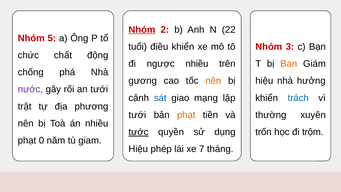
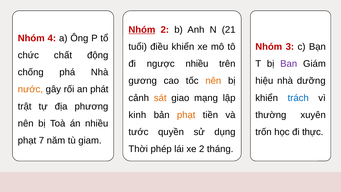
22: 22 -> 21 (229, 30)
5: 5 -> 4 (52, 38)
Ban colour: orange -> purple (289, 64)
hưởng: hưởng -> dưỡng (311, 81)
nước colour: purple -> orange (30, 89)
an tưới: tưới -> phát (99, 89)
sát colour: blue -> orange (160, 98)
tưới: tưới -> kinh (137, 115)
tước underline: present -> none (138, 132)
trộm: trộm -> thực (313, 132)
0: 0 -> 7 (41, 140)
Hiệu: Hiệu -> Thời (138, 149)
xe 7: 7 -> 2 (202, 149)
